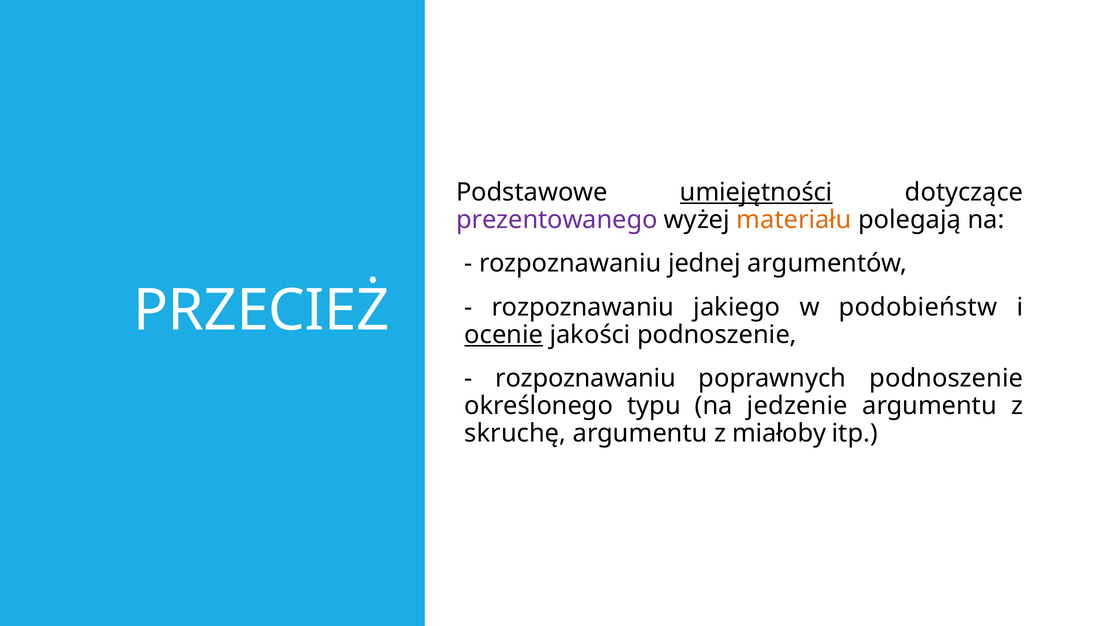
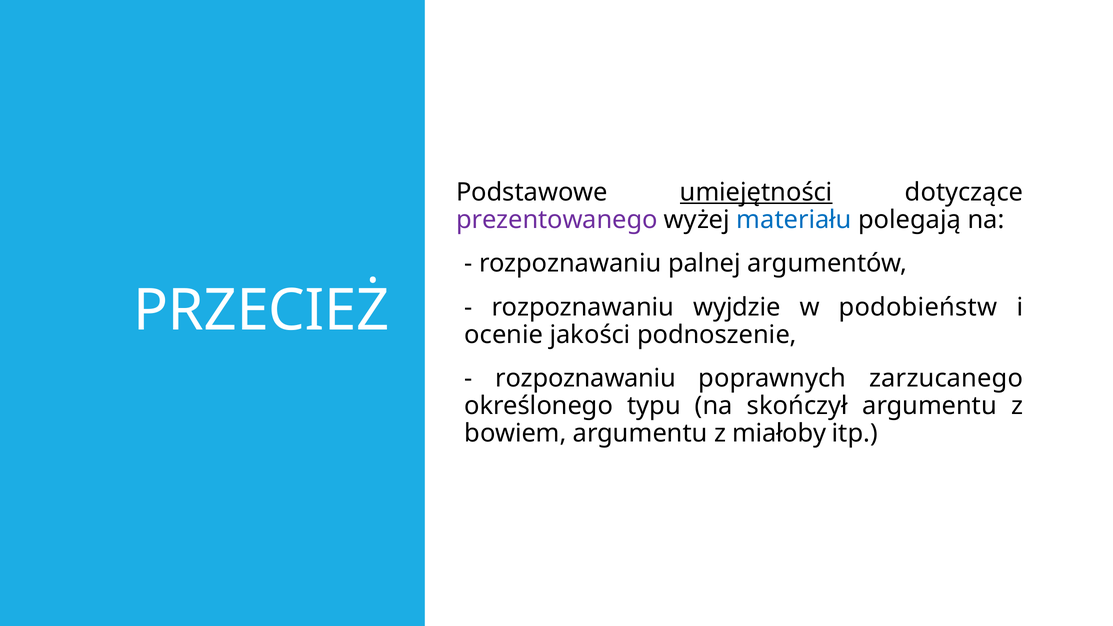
materiału colour: orange -> blue (794, 220)
jednej: jednej -> palnej (704, 263)
jakiego: jakiego -> wyjdzie (737, 307)
ocenie underline: present -> none (504, 335)
poprawnych podnoszenie: podnoszenie -> zarzucanego (946, 378)
jedzenie: jedzenie -> skończył (797, 406)
skruchę: skruchę -> bowiem (515, 433)
